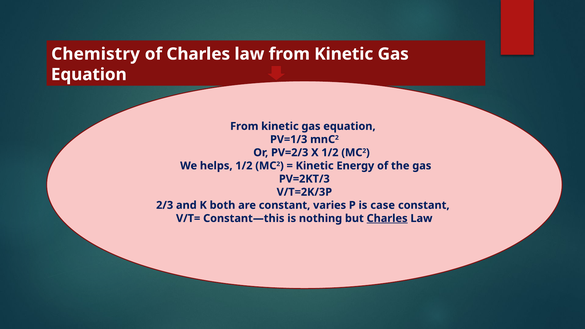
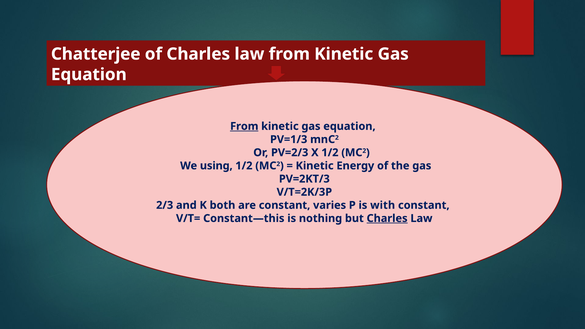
Chemistry: Chemistry -> Chatterjee (96, 54)
From underline: none -> present (244, 126)
helps: helps -> using (216, 166)
case: case -> with (383, 205)
